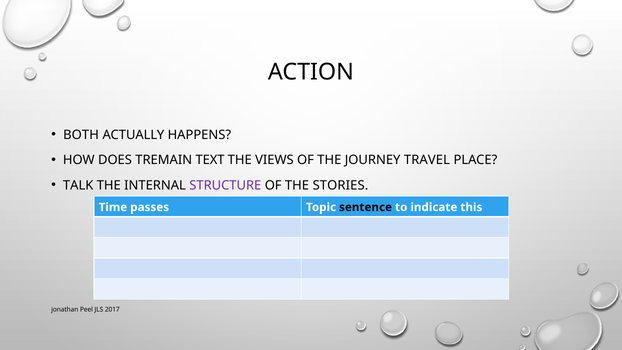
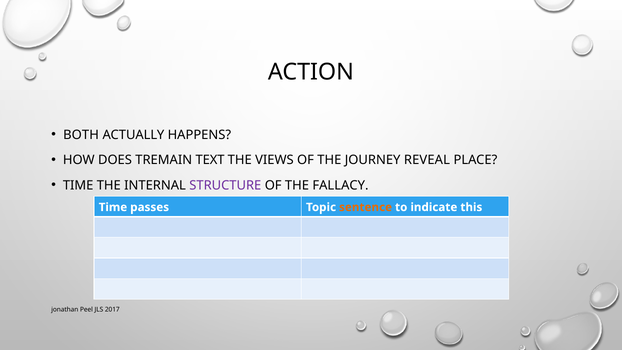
TRAVEL: TRAVEL -> REVEAL (427, 160)
TALK: TALK -> TIME (78, 185)
STORIES: STORIES -> FALLACY (340, 185)
sentence colour: black -> orange (366, 207)
